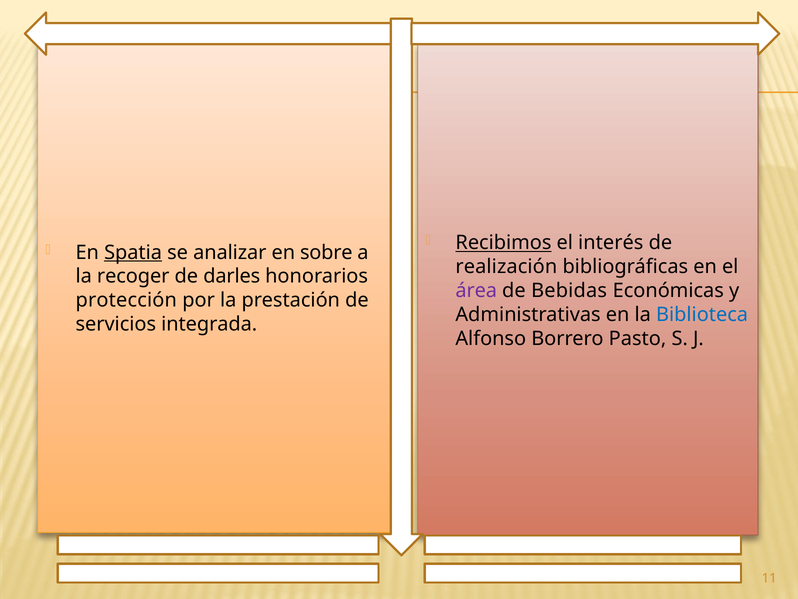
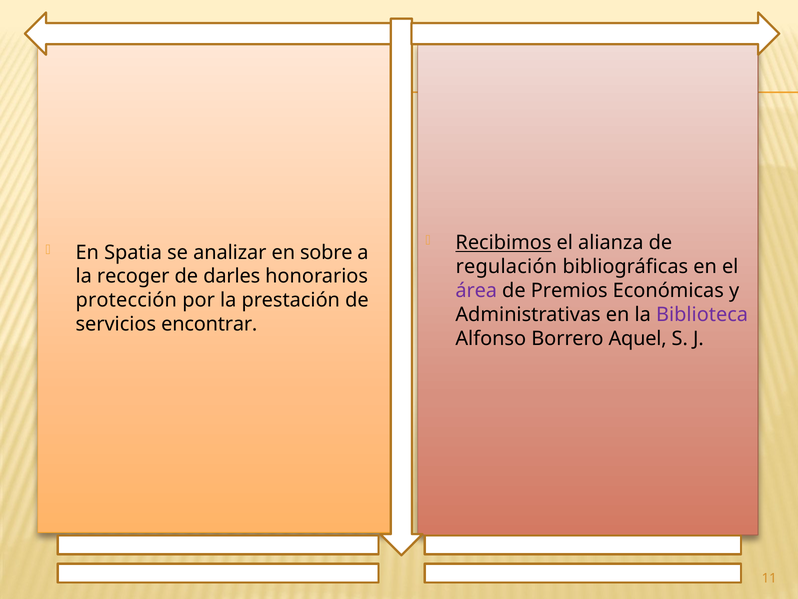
interés: interés -> alianza (611, 243)
Spatia underline: present -> none (133, 252)
realización: realización -> regulación (506, 267)
Bebidas: Bebidas -> Premios (569, 290)
Biblioteca colour: blue -> purple (702, 314)
integrada: integrada -> encontrar (209, 324)
Pasto: Pasto -> Aquel (638, 338)
